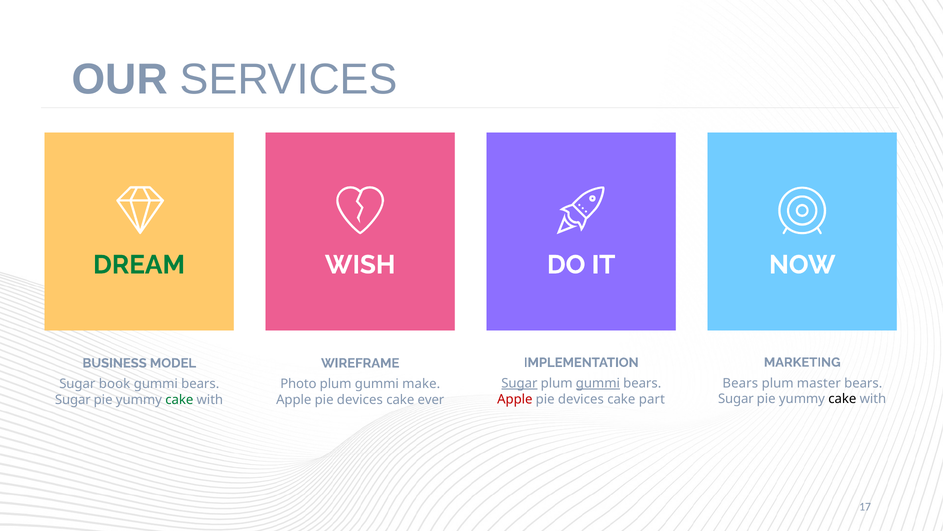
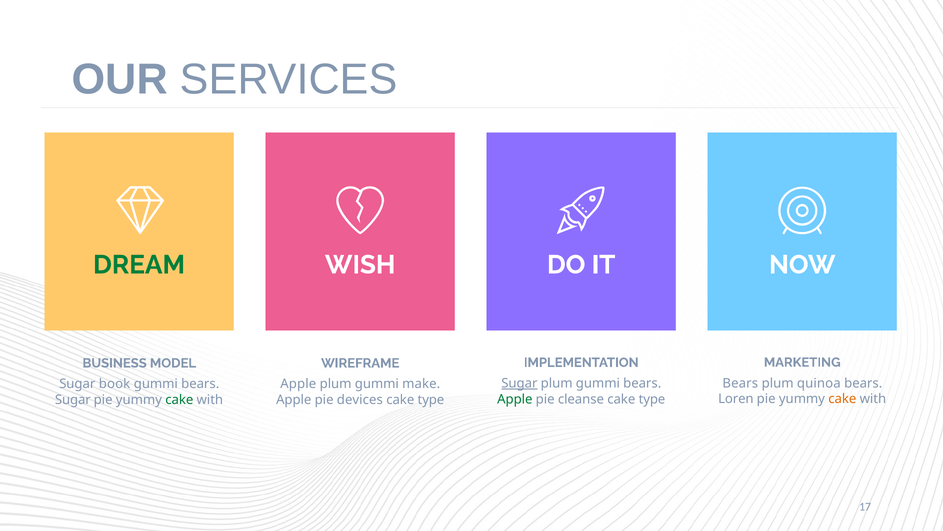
master: master -> quinoa (819, 383)
gummi underline: present -> none (598, 383)
Photo: Photo -> Apple (298, 384)
Sugar: Sugar -> Loren (736, 399)
cake colour: black -> orange (842, 399)
Apple colour: red -> green (515, 399)
devices: devices -> cleanse (581, 399)
part: part -> type (652, 399)
ever: ever -> type (431, 399)
